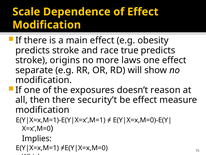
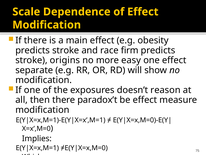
true: true -> firm (130, 50)
laws: laws -> easy (131, 60)
security’t: security’t -> paradox’t (97, 100)
